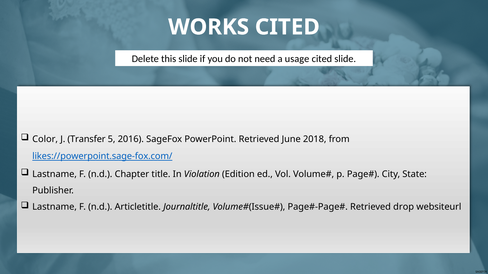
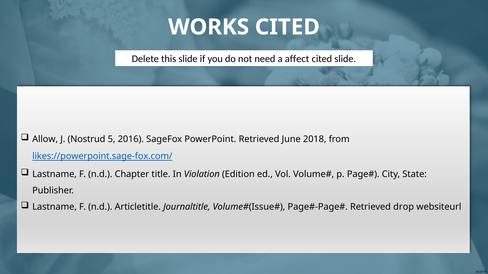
usage: usage -> affect (297, 59)
Color: Color -> Allow (45, 139)
Transfer: Transfer -> Nostrud (87, 139)
